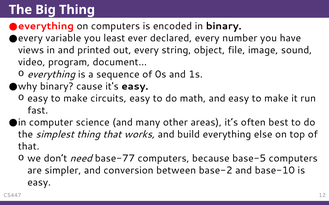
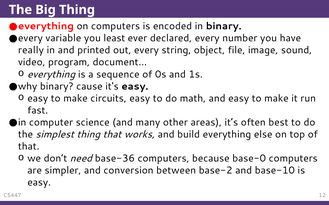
views: views -> really (31, 50)
base-77: base-77 -> base-36 (115, 159)
base-5: base-5 -> base-0 (249, 159)
